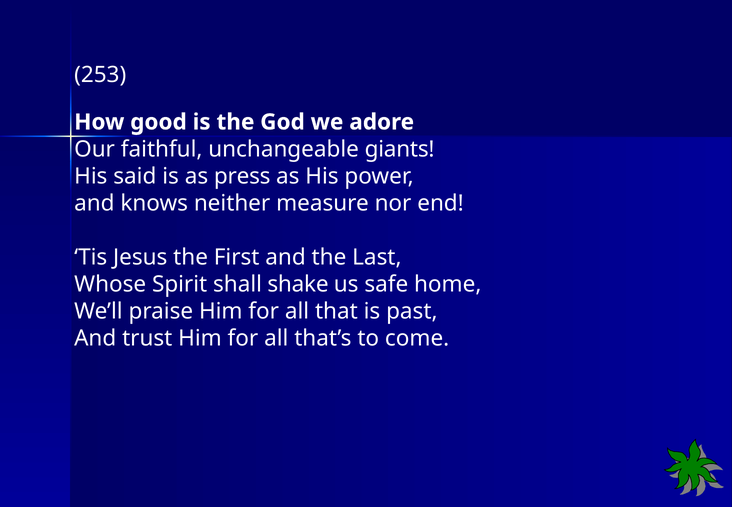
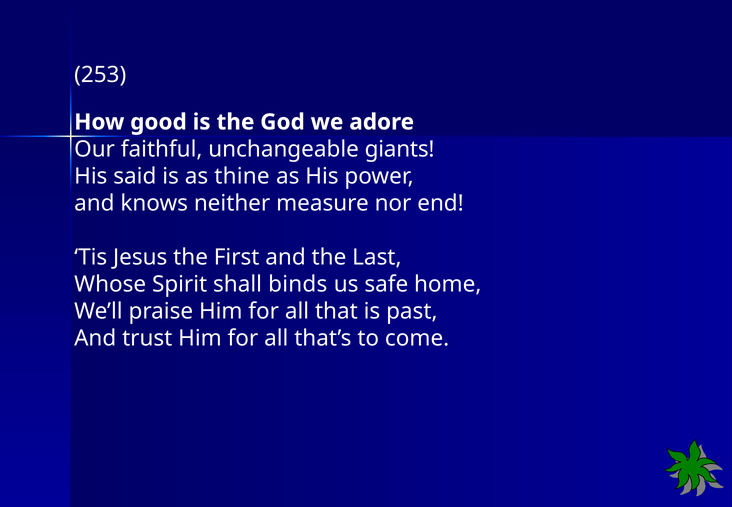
press: press -> thine (242, 176)
shake: shake -> binds (298, 284)
